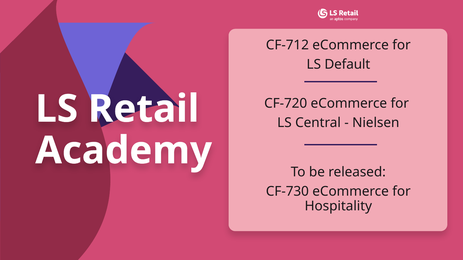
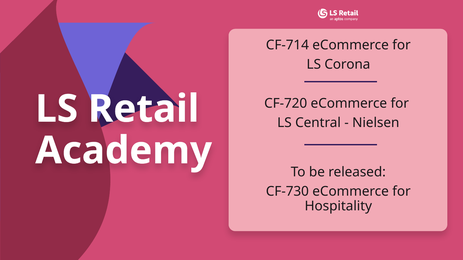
CF-712: CF-712 -> CF-714 (287, 45)
Default: Default -> Corona (347, 65)
